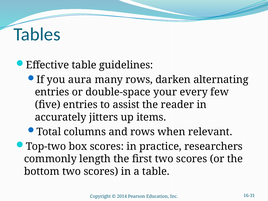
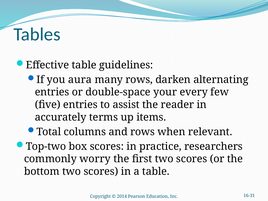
jitters: jitters -> terms (104, 117)
length: length -> worry (95, 159)
